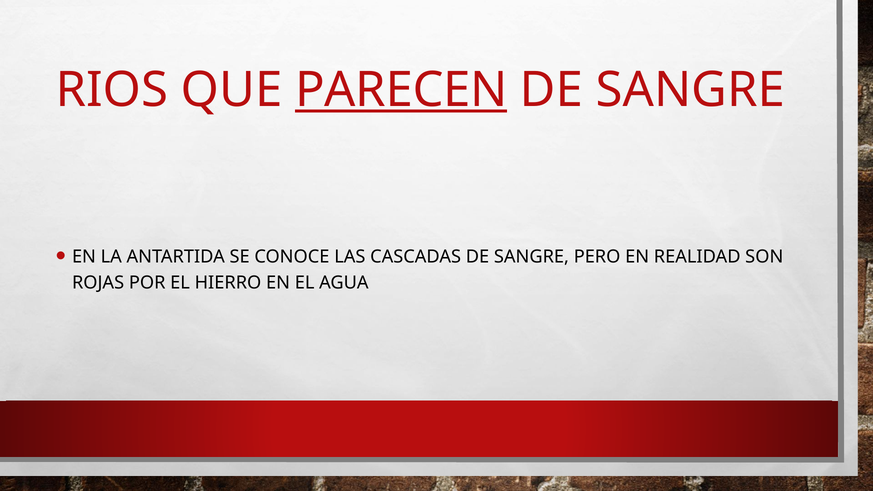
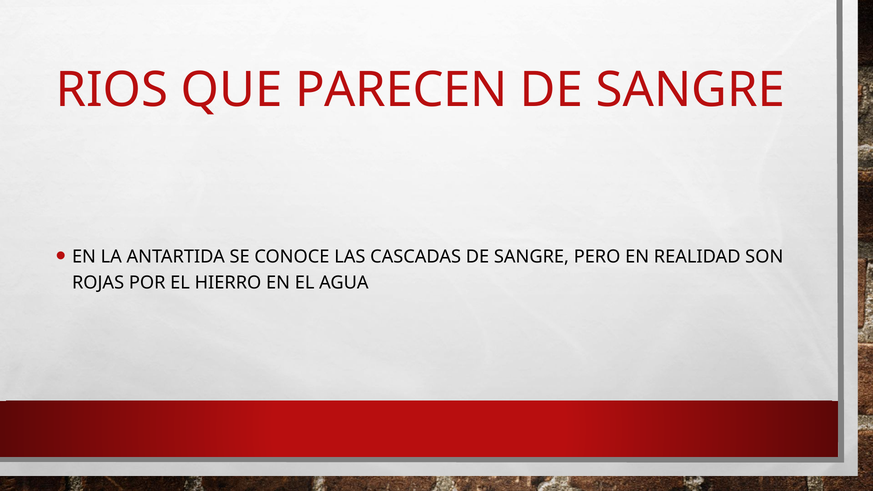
PARECEN underline: present -> none (401, 90)
